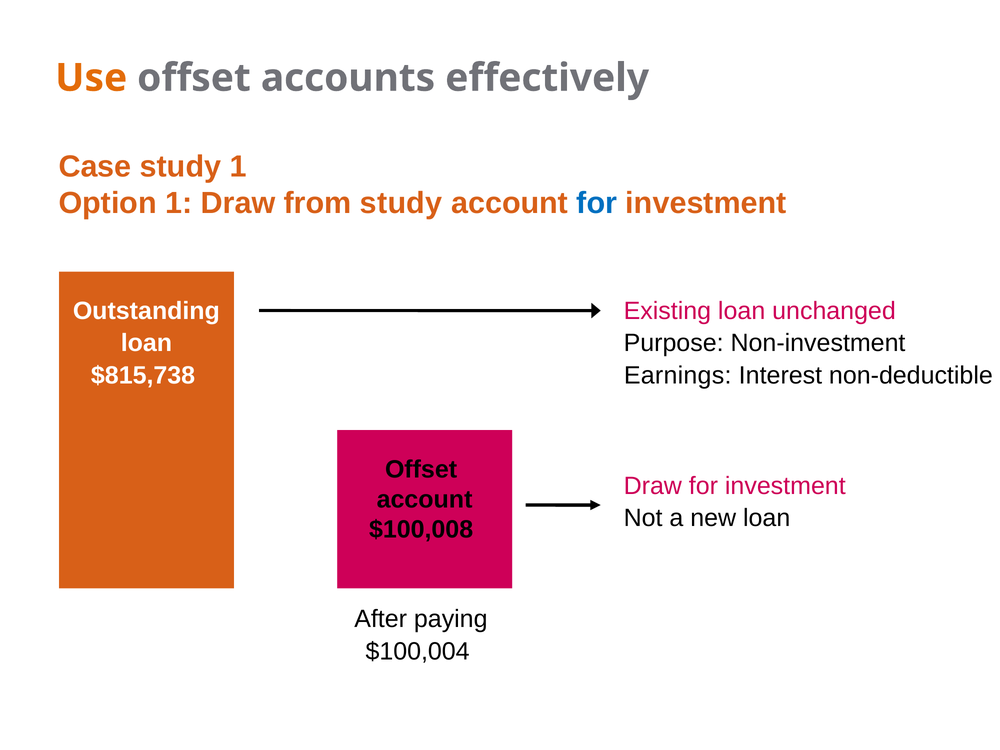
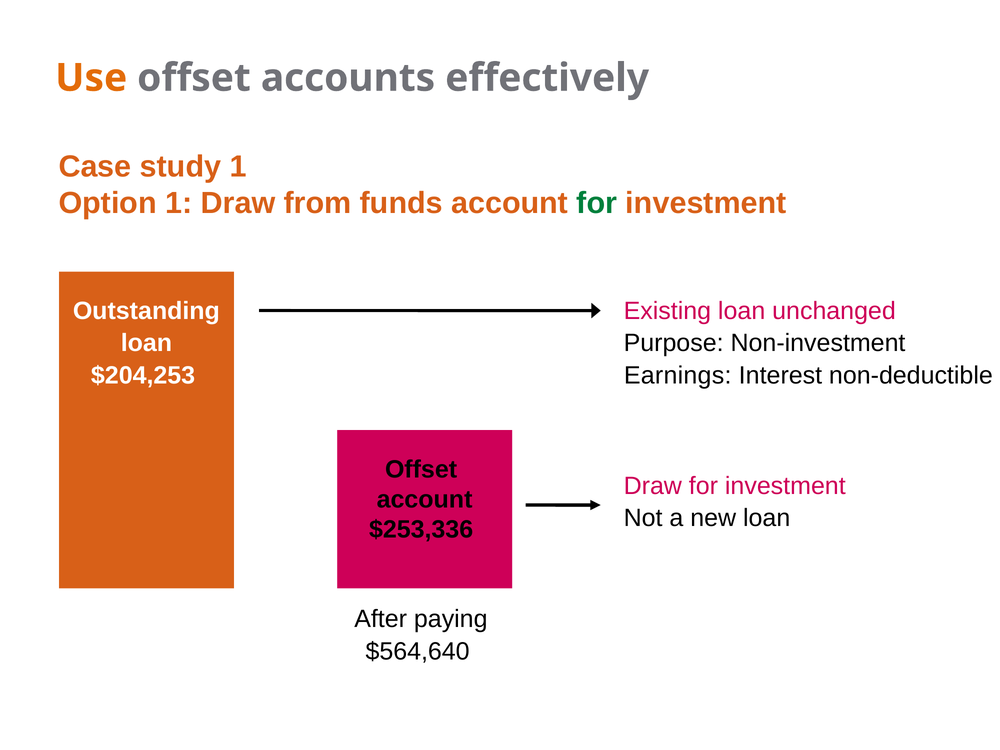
from study: study -> funds (401, 203)
for colour: blue -> green (597, 203)
$815,738: $815,738 -> $204,253 (143, 375)
$100,008: $100,008 -> $253,336 (421, 530)
$100,004: $100,004 -> $564,640 (418, 651)
